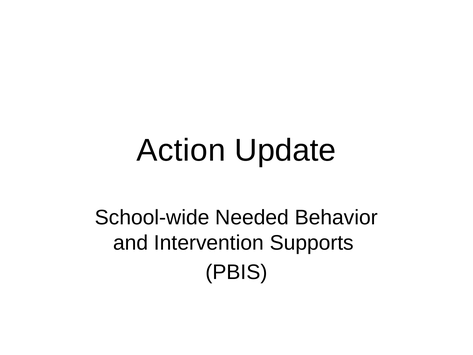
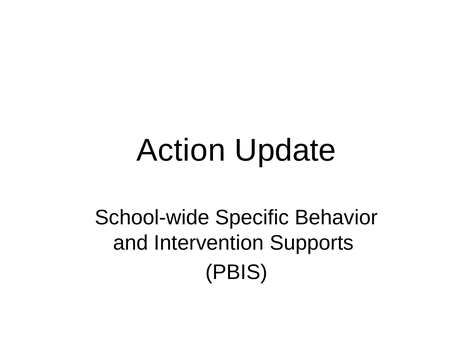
Needed: Needed -> Specific (252, 217)
